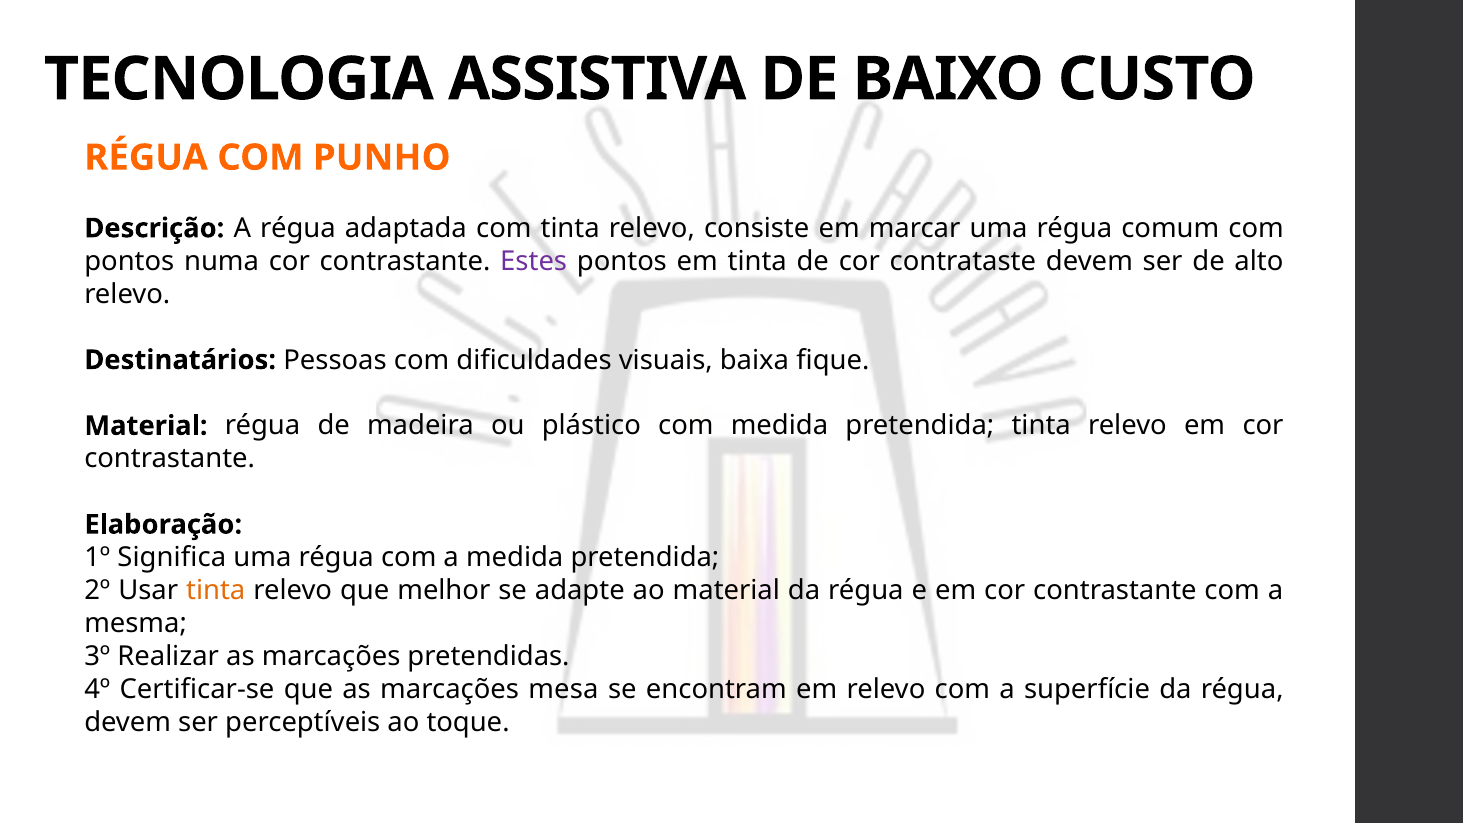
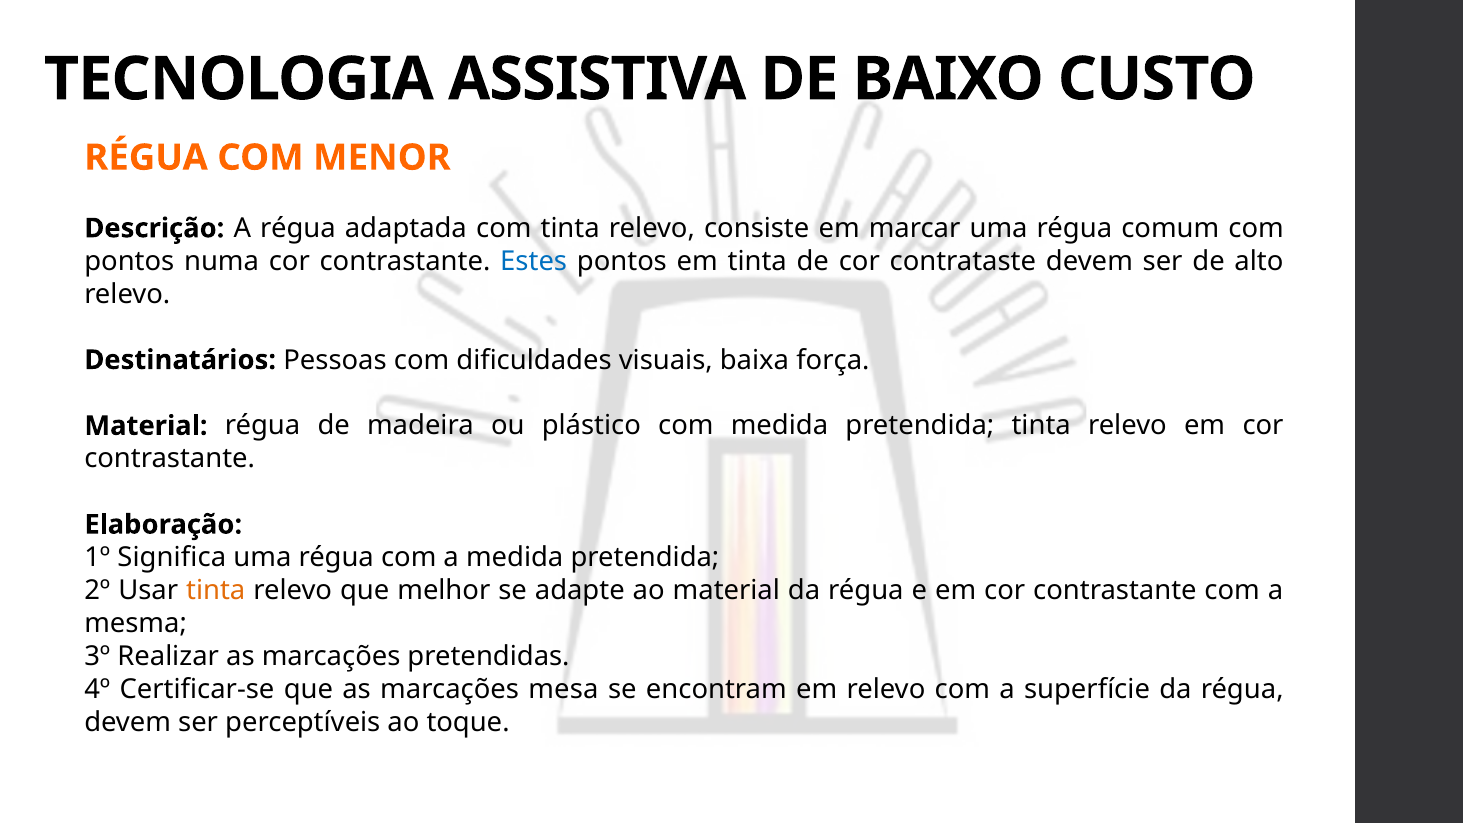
PUNHO: PUNHO -> MENOR (382, 158)
Estes colour: purple -> blue (534, 261)
fique: fique -> força (833, 360)
